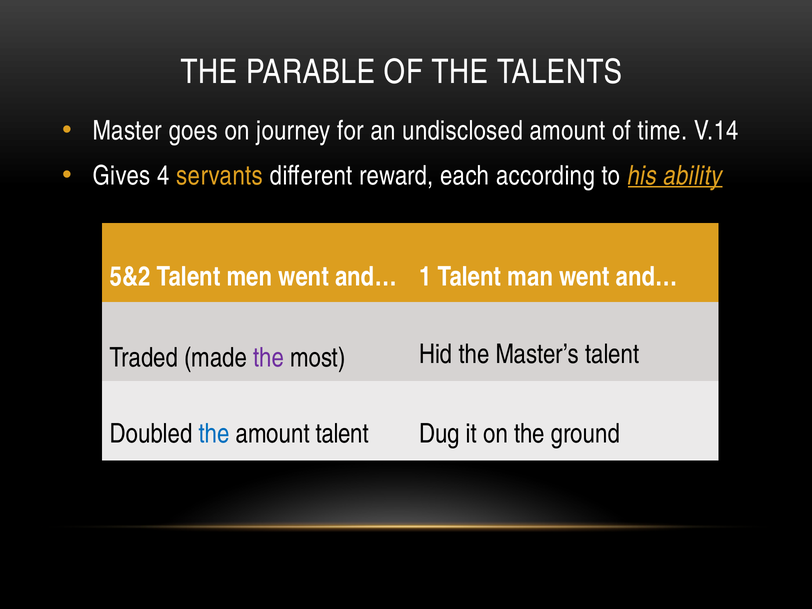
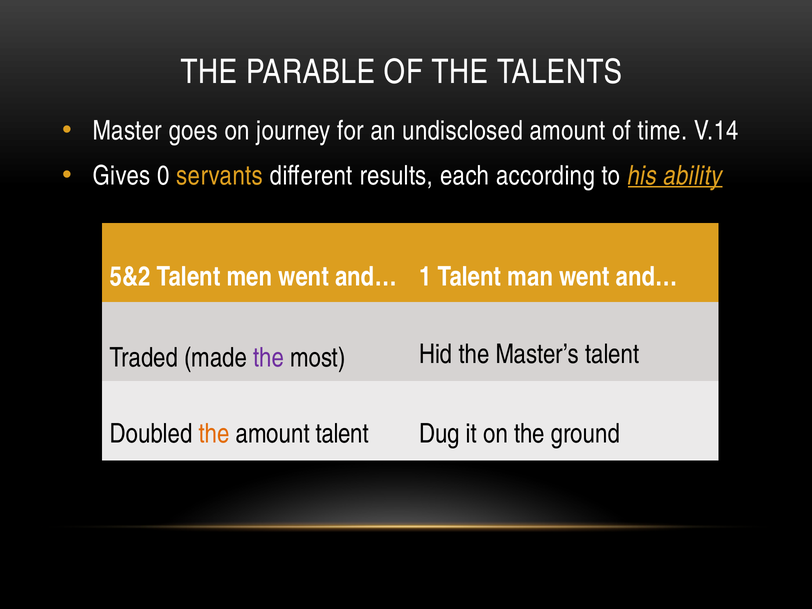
4: 4 -> 0 (163, 176)
reward: reward -> results (396, 176)
the colour: blue -> orange (214, 434)
